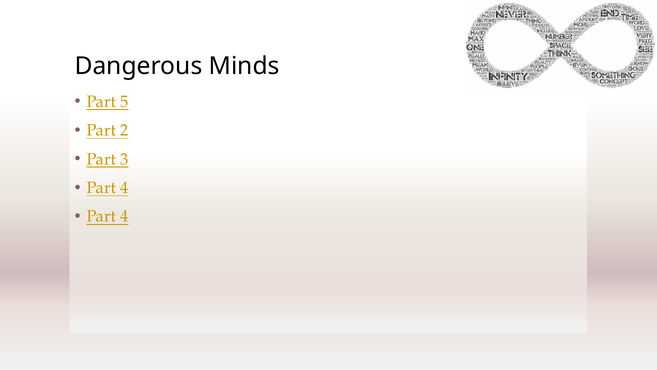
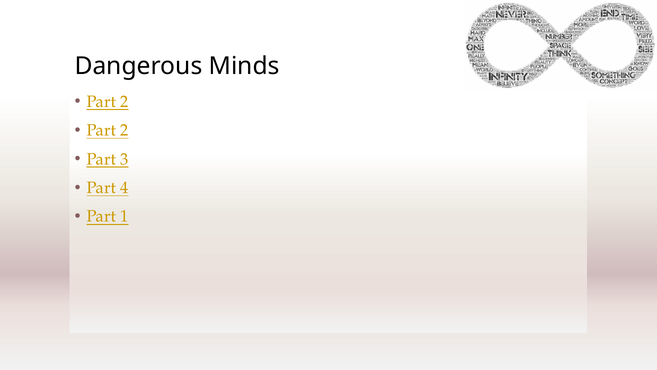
5: 5 -> 2 (124, 102)
4: 4 -> 1 (124, 216)
